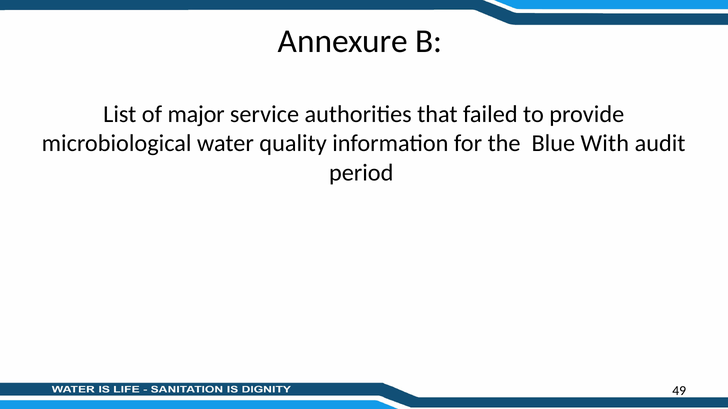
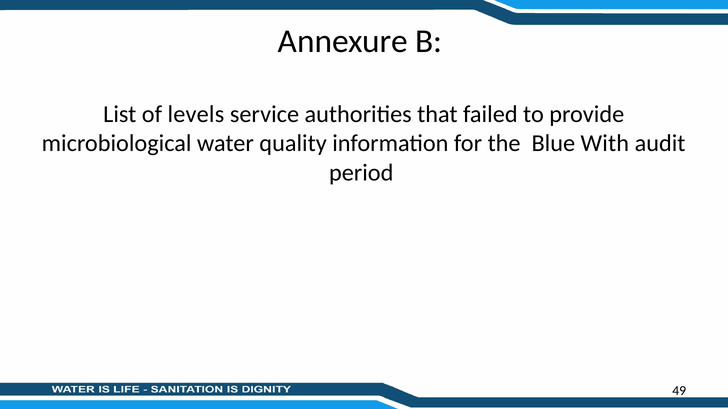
major: major -> levels (196, 114)
